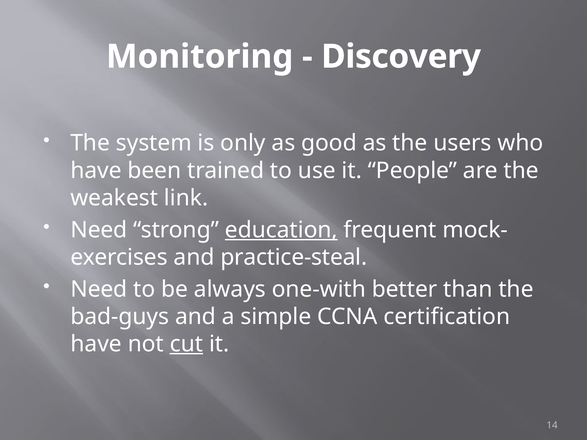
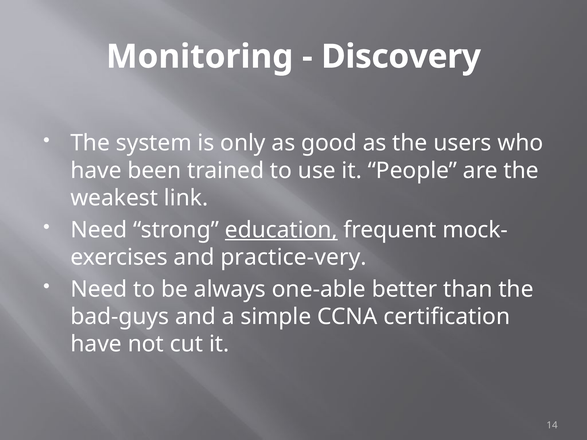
practice-steal: practice-steal -> practice-very (294, 257)
one-with: one-with -> one-able (319, 289)
cut underline: present -> none (186, 344)
